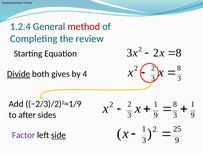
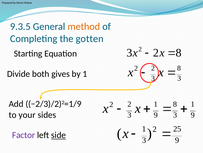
1.2.4: 1.2.4 -> 9.3.5 (20, 26)
method colour: red -> orange (84, 26)
review: review -> gotten (90, 39)
Divide underline: present -> none (19, 74)
by 4: 4 -> 1 (85, 74)
after: after -> your (27, 114)
